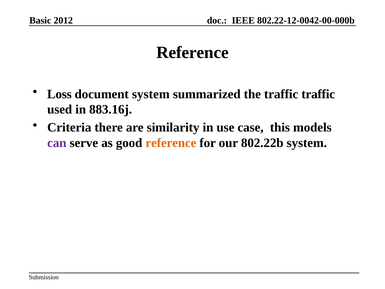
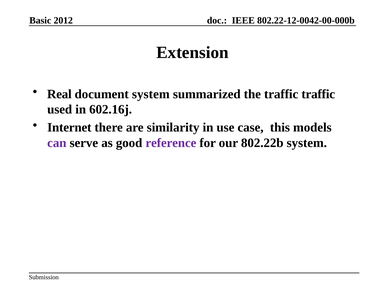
Reference: Reference -> Extension (192, 53)
Loss: Loss -> Real (59, 94)
883.16j: 883.16j -> 602.16j (111, 109)
Criteria: Criteria -> Internet (69, 127)
reference colour: orange -> purple (171, 143)
